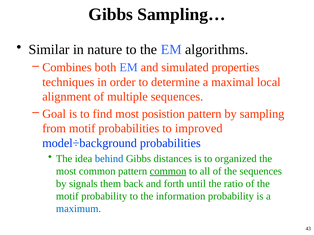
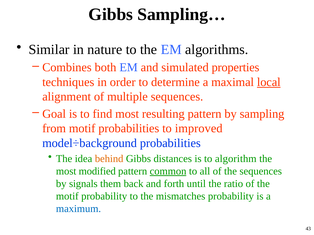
local underline: none -> present (269, 82)
posistion: posistion -> resulting (163, 114)
behind colour: blue -> orange (109, 159)
organized: organized -> algorithm (236, 159)
most common: common -> modified (97, 172)
information: information -> mismatches (181, 197)
